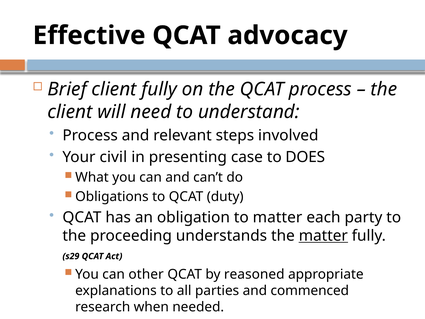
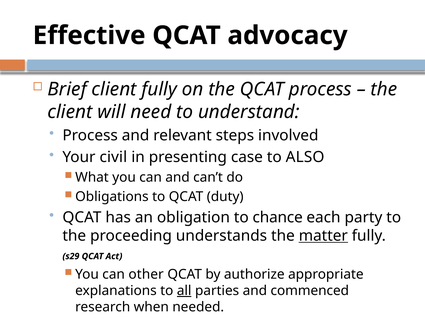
DOES: DOES -> ALSO (305, 157)
to matter: matter -> chance (278, 217)
reasoned: reasoned -> authorize (254, 274)
all underline: none -> present (184, 290)
